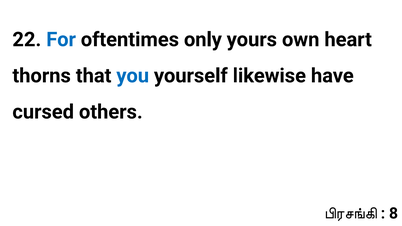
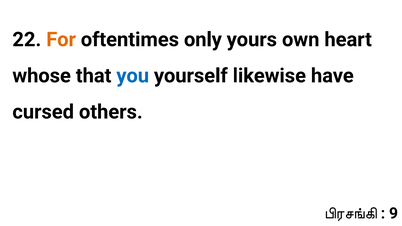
For colour: blue -> orange (61, 40)
thorns: thorns -> whose (42, 76)
8: 8 -> 9 (393, 213)
